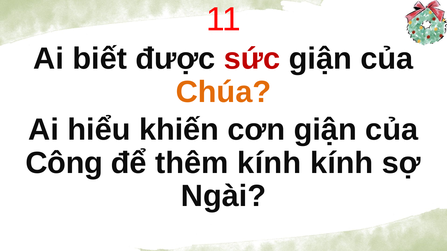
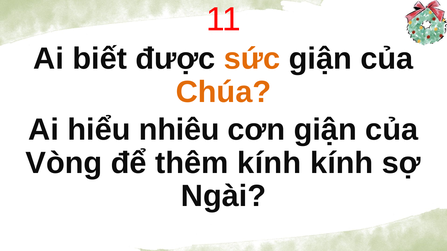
sức colour: red -> orange (252, 59)
khiến: khiến -> nhiêu (179, 130)
Công: Công -> Vòng (64, 163)
